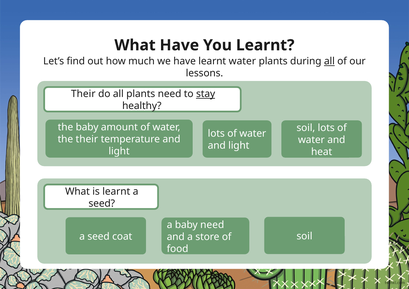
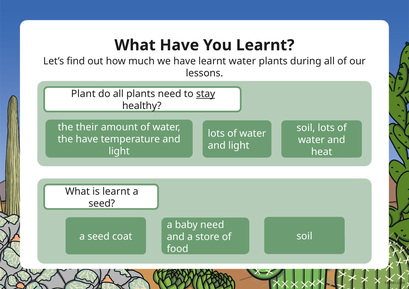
all underline: present -> none (329, 61)
Their: Their -> Plant (83, 94)
the baby: baby -> their (87, 127)
the their: their -> have (87, 139)
